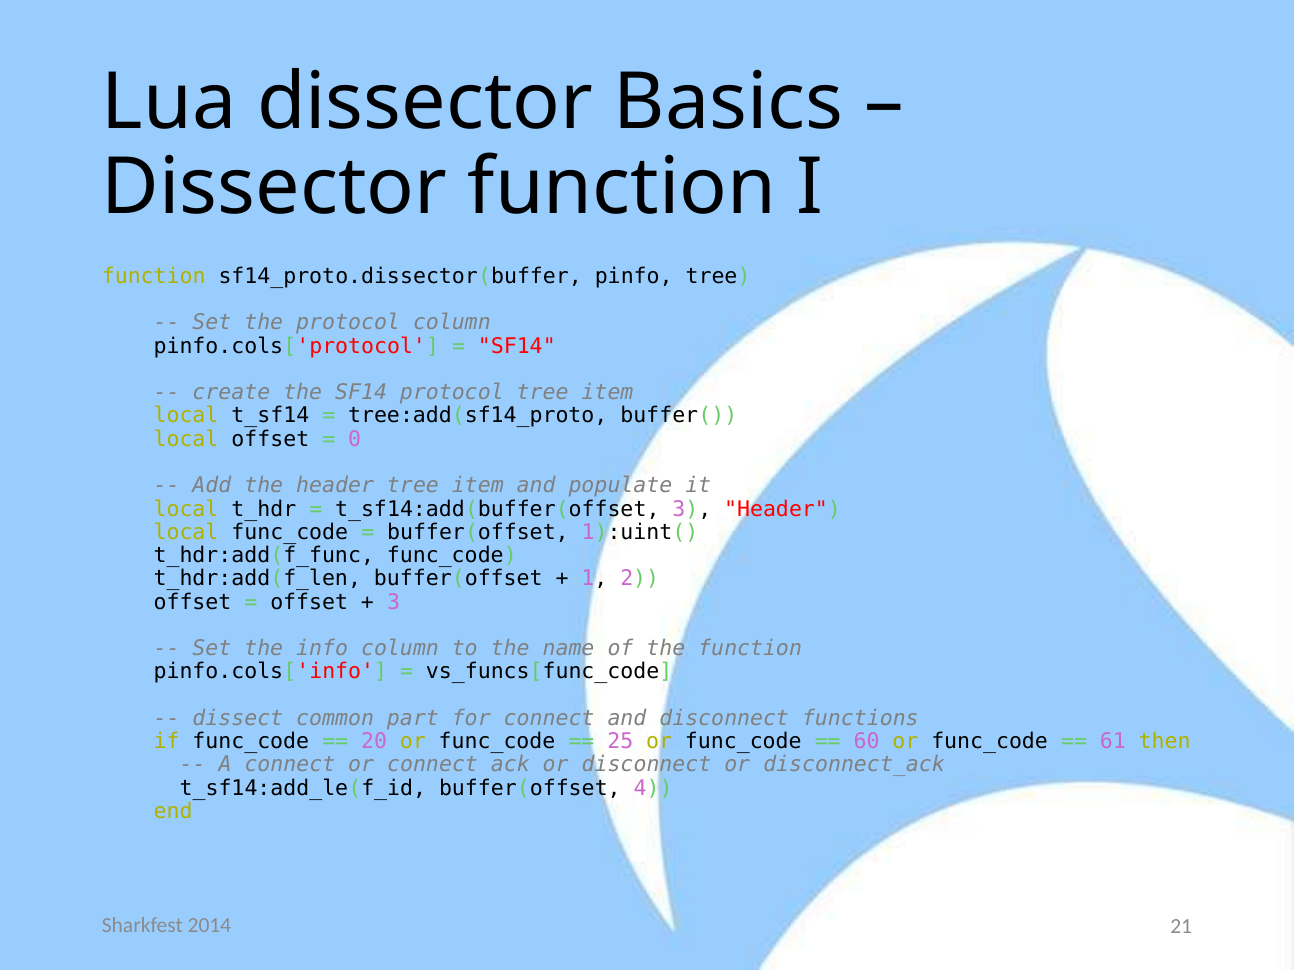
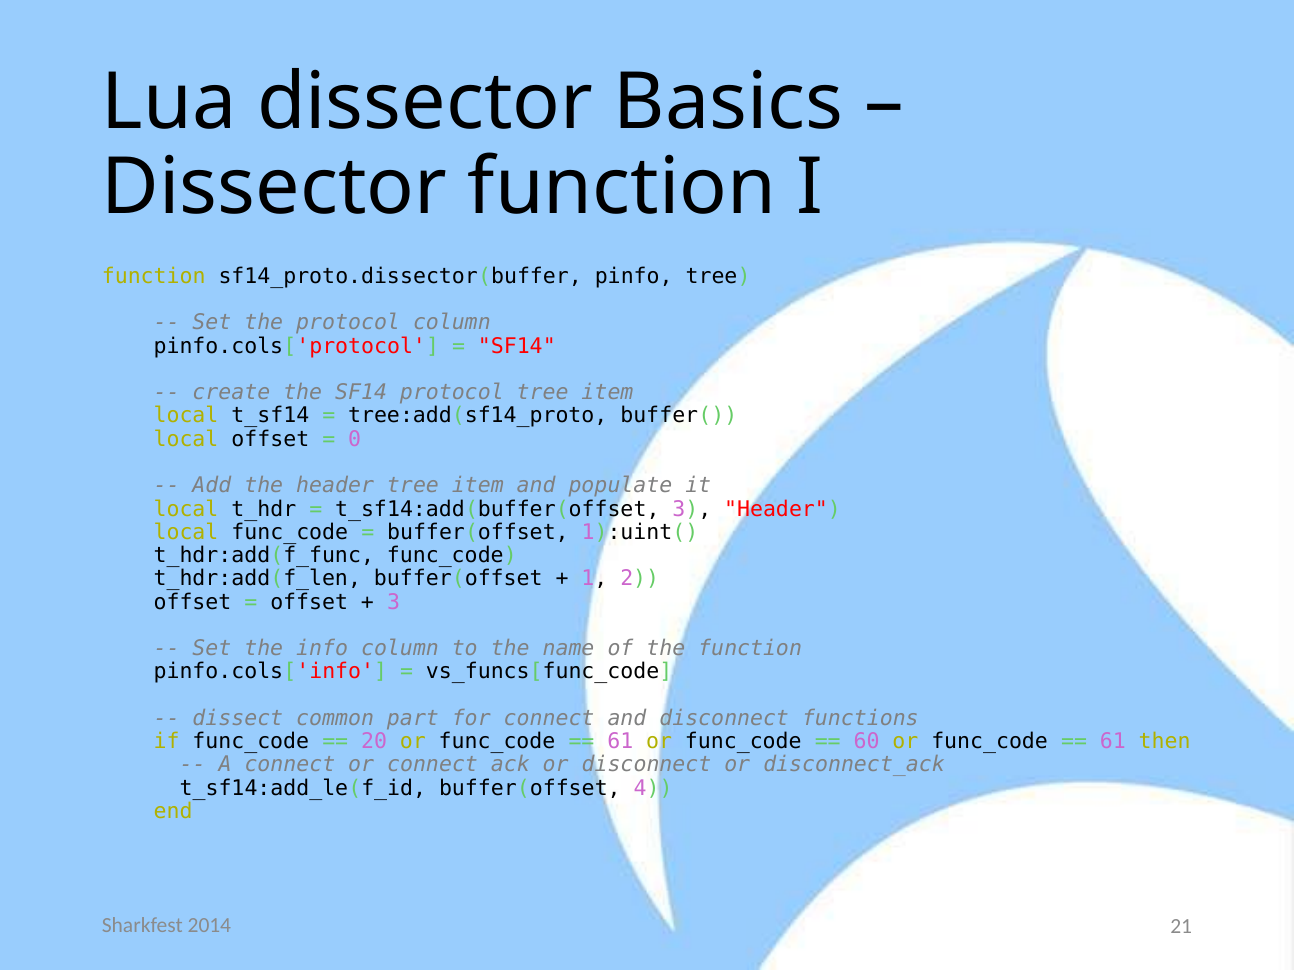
25: 25 -> 61 (620, 742)
